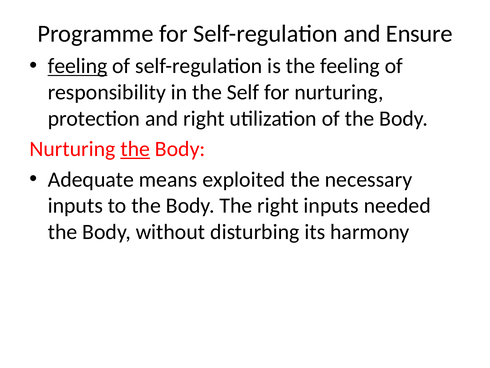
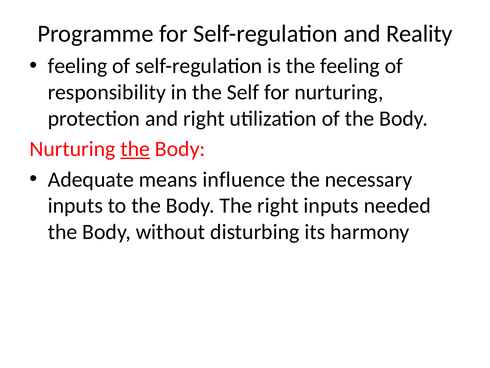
Ensure: Ensure -> Reality (419, 34)
feeling underline: present -> none (78, 66)
exploited: exploited -> influence (244, 179)
